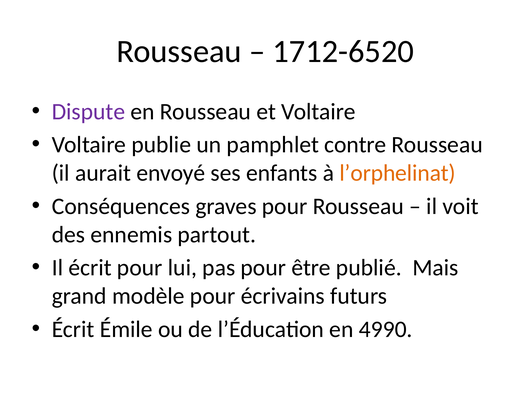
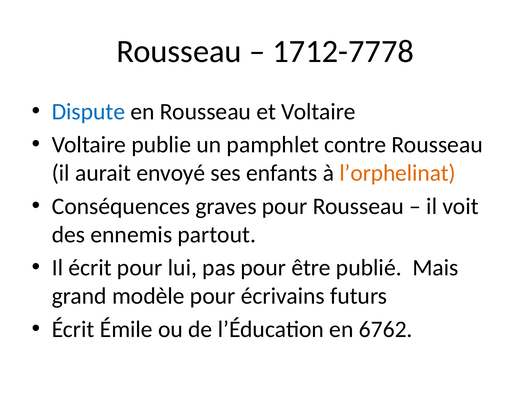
1712-6520: 1712-6520 -> 1712-7778 (343, 51)
Dispute colour: purple -> blue (88, 111)
4990: 4990 -> 6762 (386, 329)
